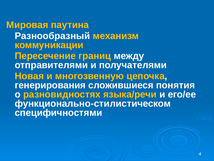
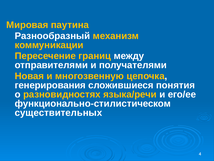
специфичностями: специфичностями -> существительных (58, 112)
